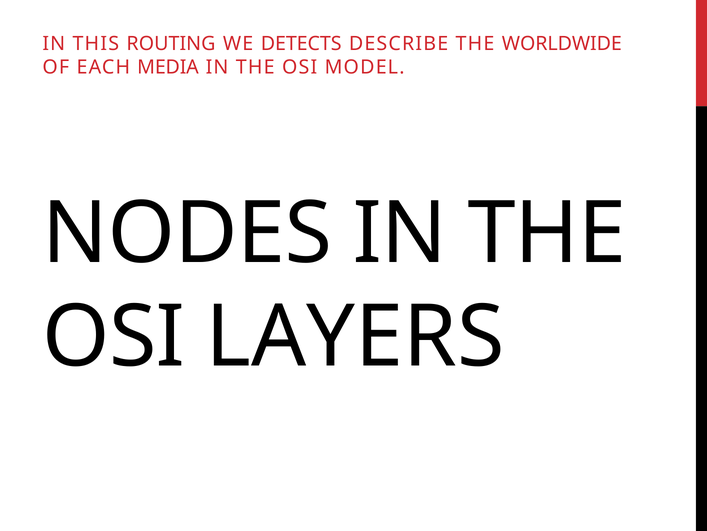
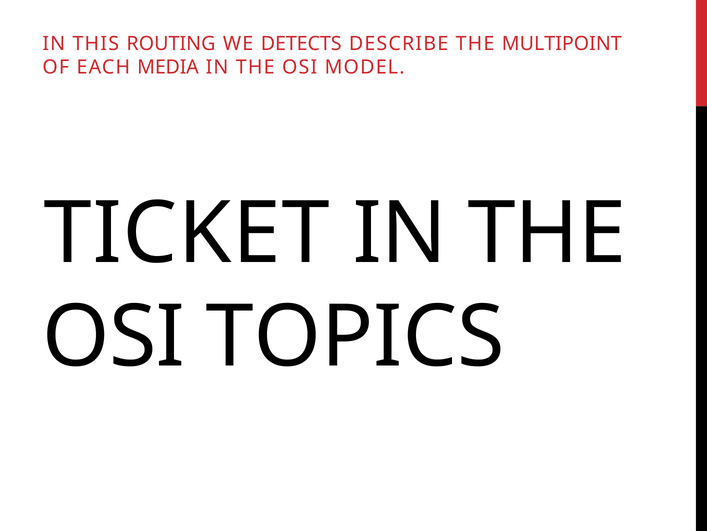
WORLDWIDE: WORLDWIDE -> MULTIPOINT (562, 43)
NODES: NODES -> TICKET (187, 233)
LAYERS: LAYERS -> TOPICS (355, 337)
